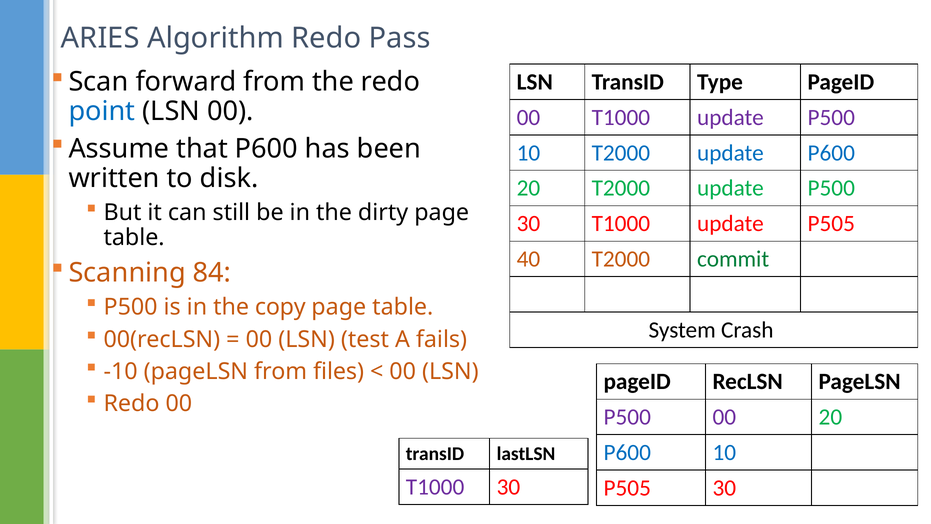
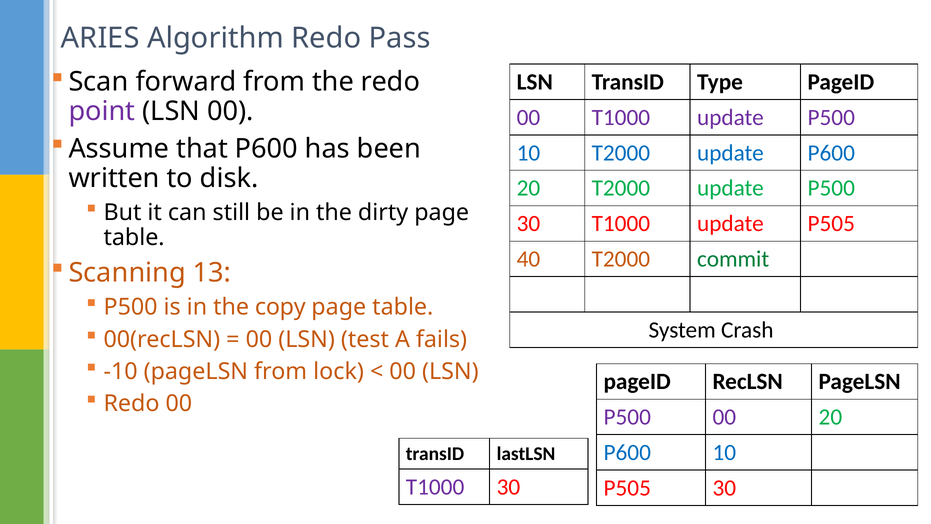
point colour: blue -> purple (102, 111)
84: 84 -> 13 (212, 273)
files: files -> lock (339, 371)
